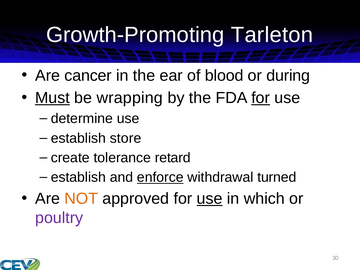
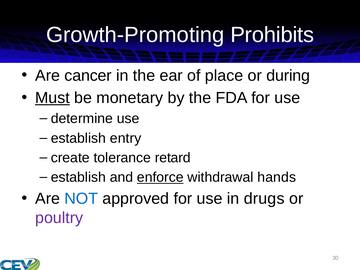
Tarleton: Tarleton -> Prohibits (272, 35)
blood: blood -> place (224, 76)
wrapping: wrapping -> monetary (130, 98)
for underline: present -> none (261, 98)
store: store -> entry (126, 138)
turned: turned -> hands (277, 177)
NOT colour: orange -> blue (81, 199)
use underline: present -> none (210, 199)
which: which -> drugs (264, 199)
